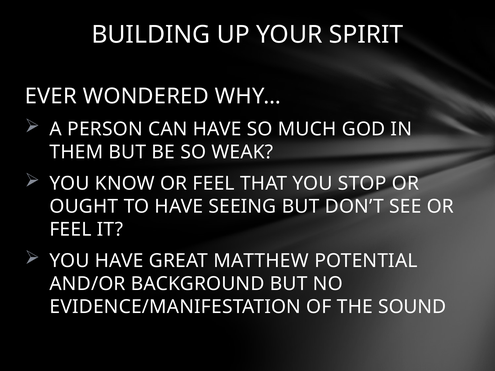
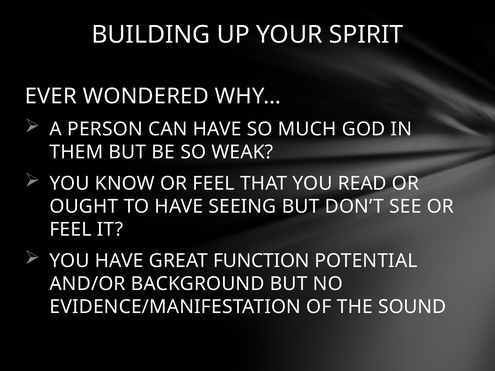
STOP: STOP -> READ (362, 184)
MATTHEW: MATTHEW -> FUNCTION (261, 261)
